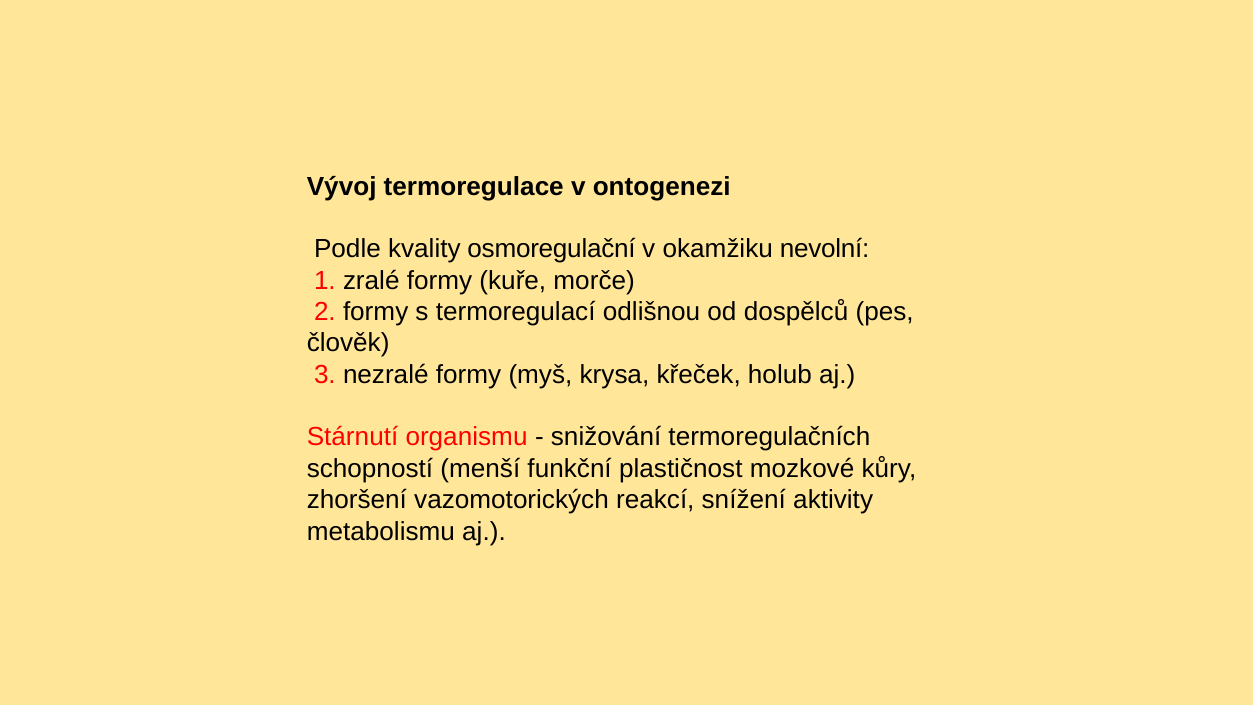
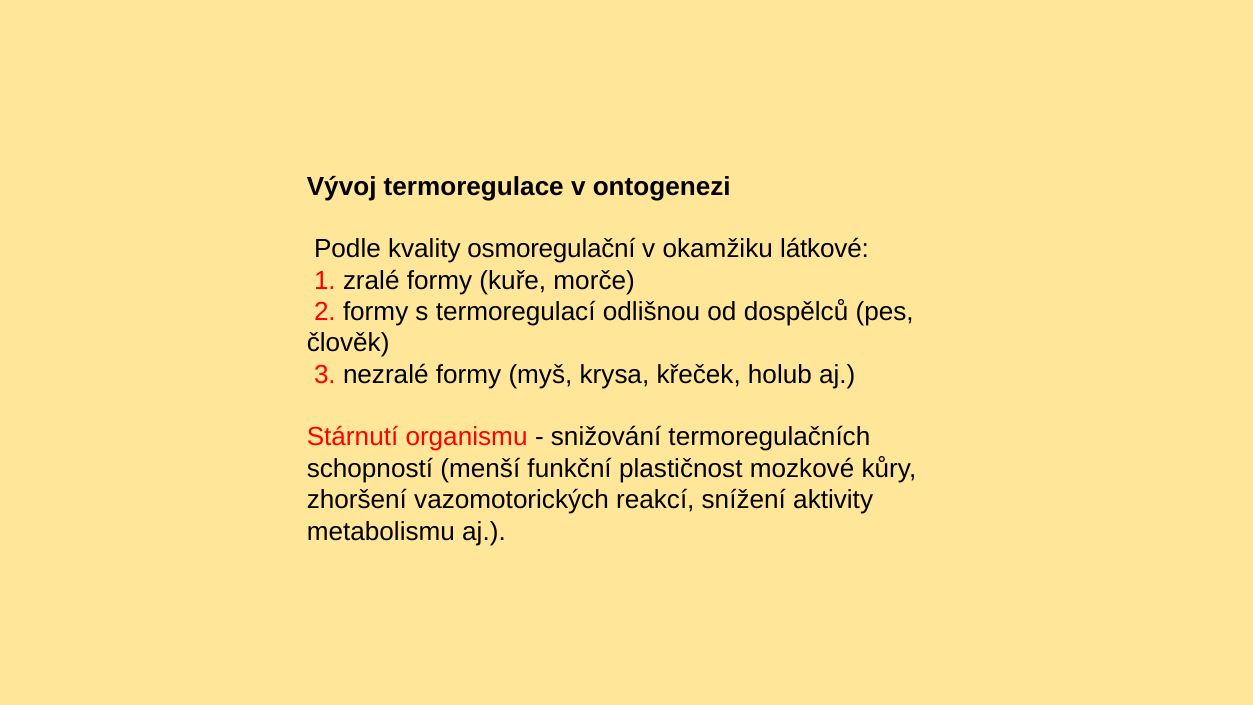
nevolní: nevolní -> látkové (825, 249)
